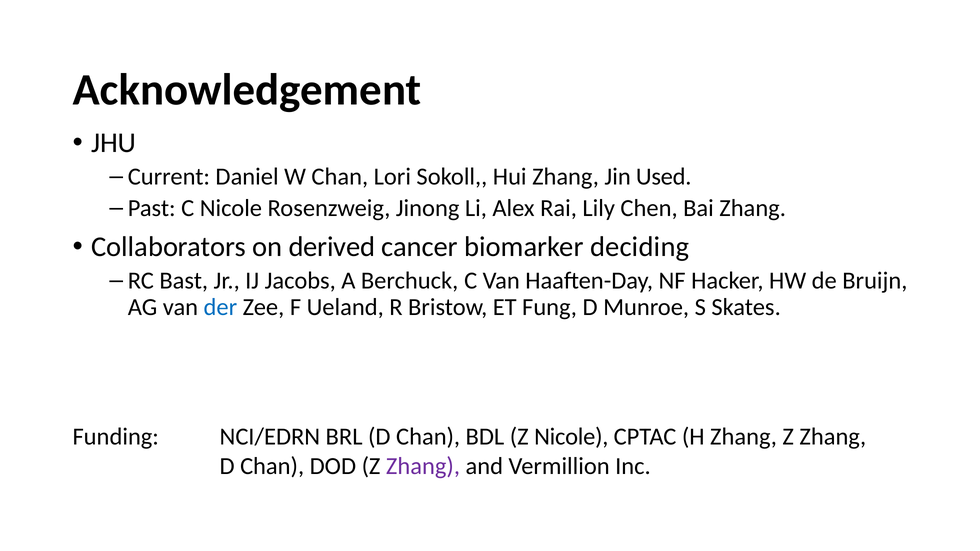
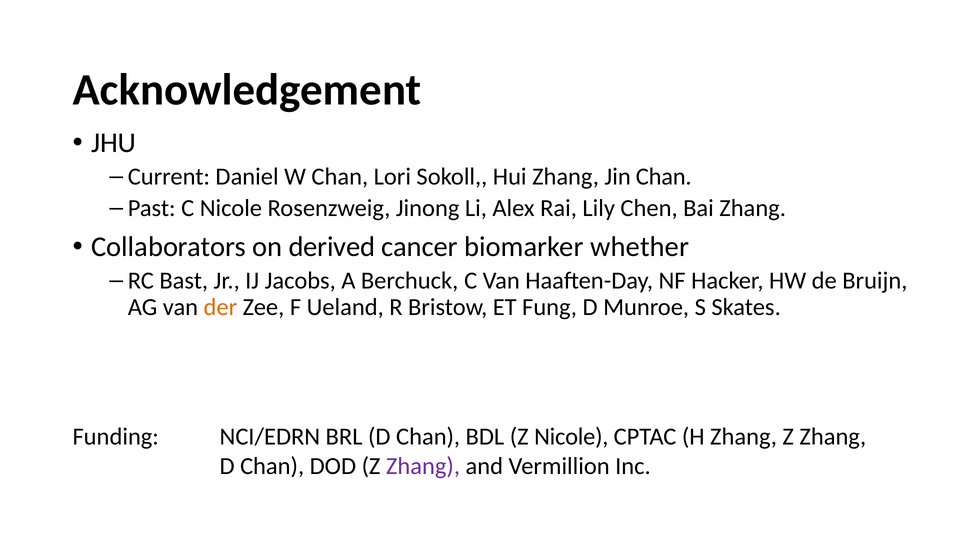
Jin Used: Used -> Chan (664, 177)
deciding: deciding -> whether (640, 247)
der colour: blue -> orange (220, 307)
